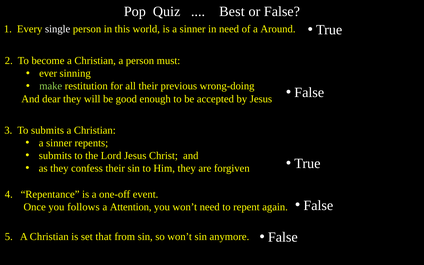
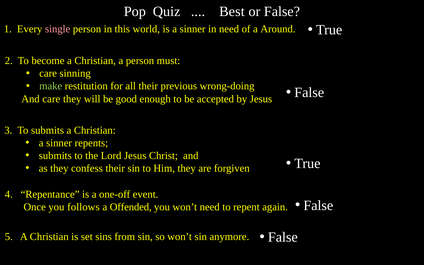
single colour: white -> pink (58, 29)
ever: ever -> care (48, 73)
And dear: dear -> care (51, 99)
Attention: Attention -> Offended (131, 207)
that: that -> sins (104, 237)
